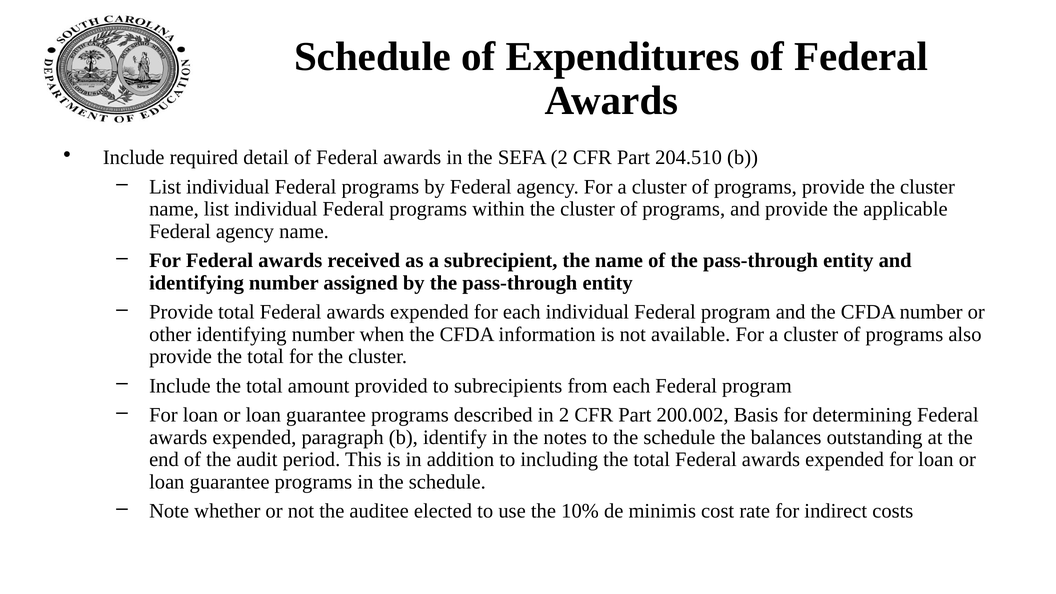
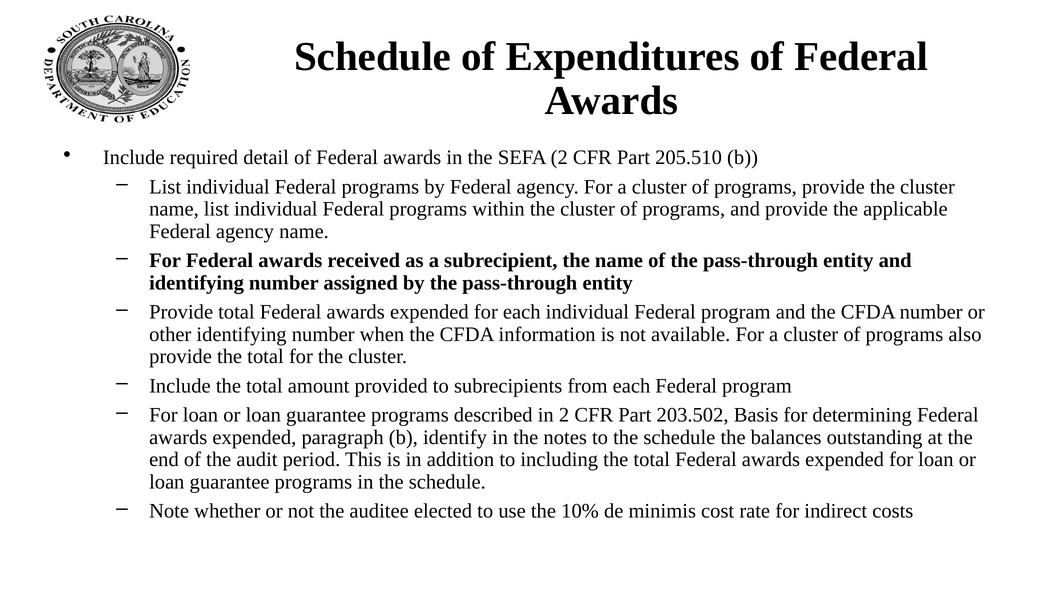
204.510: 204.510 -> 205.510 (689, 158)
200.002: 200.002 -> 203.502 (693, 415)
